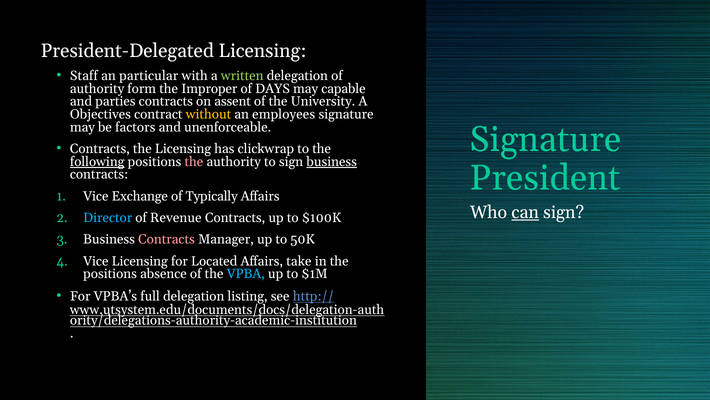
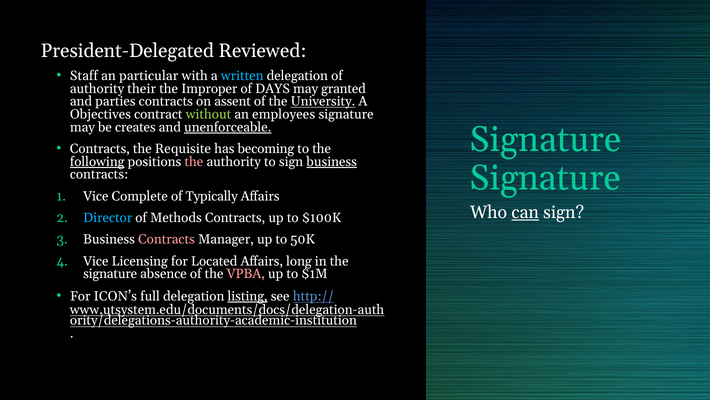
President-Delegated Licensing: Licensing -> Reviewed (262, 51)
written colour: light green -> light blue (242, 76)
form: form -> their (142, 89)
capable: capable -> granted (344, 89)
University underline: none -> present (323, 101)
without colour: yellow -> light green (209, 114)
factors: factors -> creates (135, 127)
unenforceable underline: none -> present (228, 127)
the Licensing: Licensing -> Requisite (183, 149)
clickwrap: clickwrap -> becoming (266, 149)
President: President -> Signature (545, 178)
Exchange: Exchange -> Complete (140, 196)
Revenue: Revenue -> Methods (176, 217)
take: take -> long (299, 261)
positions: positions -> signature (110, 274)
VPBA colour: light blue -> pink (246, 274)
VPBA’s: VPBA’s -> ICON’s (115, 296)
listing underline: none -> present (248, 296)
